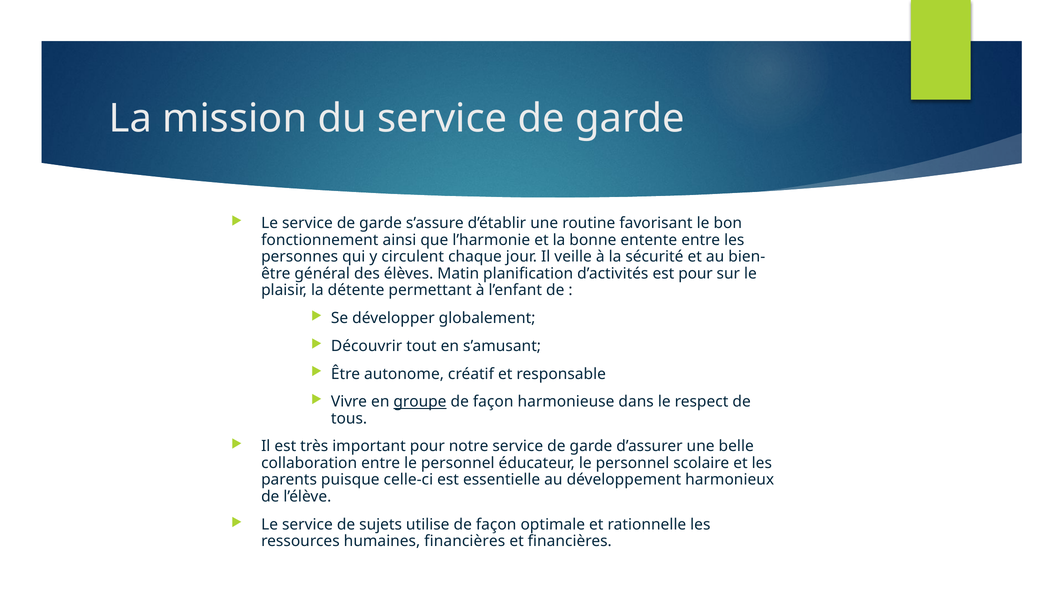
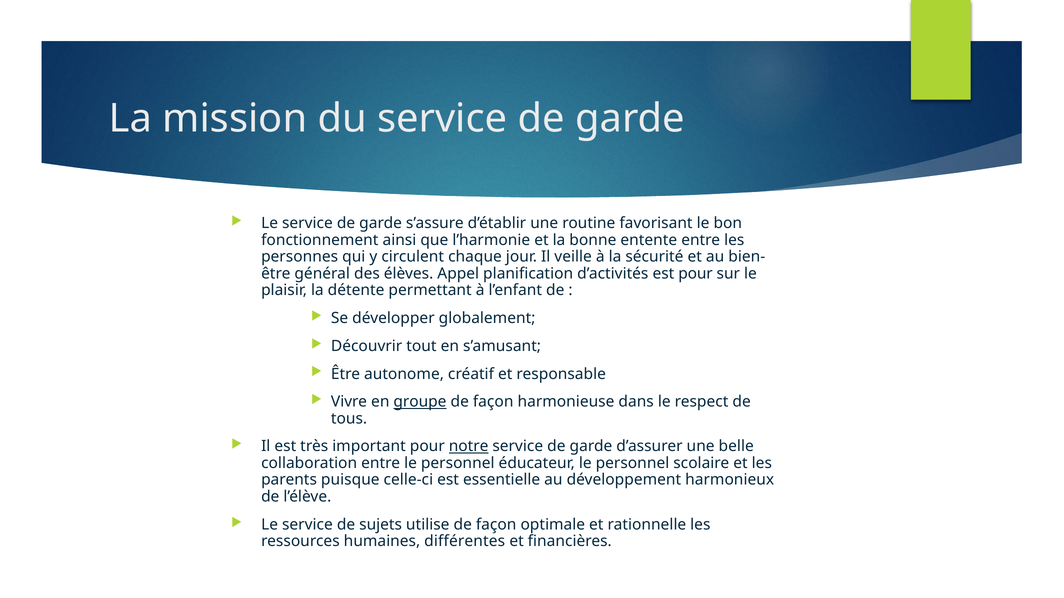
Matin: Matin -> Appel (458, 274)
notre underline: none -> present (469, 447)
humaines financières: financières -> différentes (465, 542)
